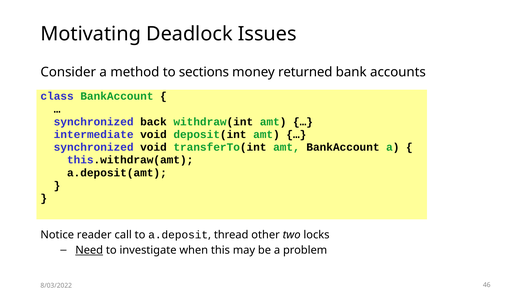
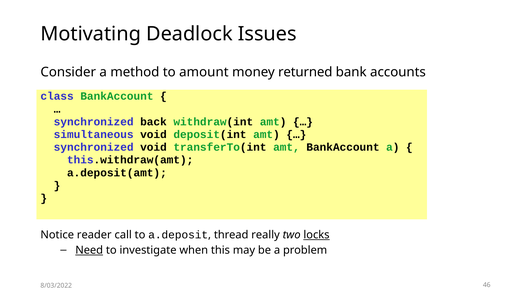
sections: sections -> amount (204, 72)
intermediate: intermediate -> simultaneous (94, 134)
other: other -> really (266, 235)
locks underline: none -> present (316, 235)
